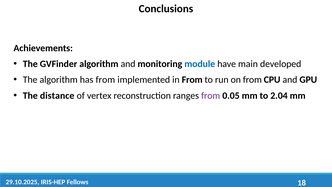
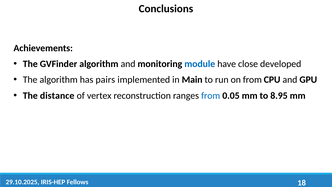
main: main -> close (248, 64)
has from: from -> pairs (105, 80)
in From: From -> Main (192, 80)
from colour: purple -> blue (211, 95)
2.04: 2.04 -> 8.95 (279, 95)
